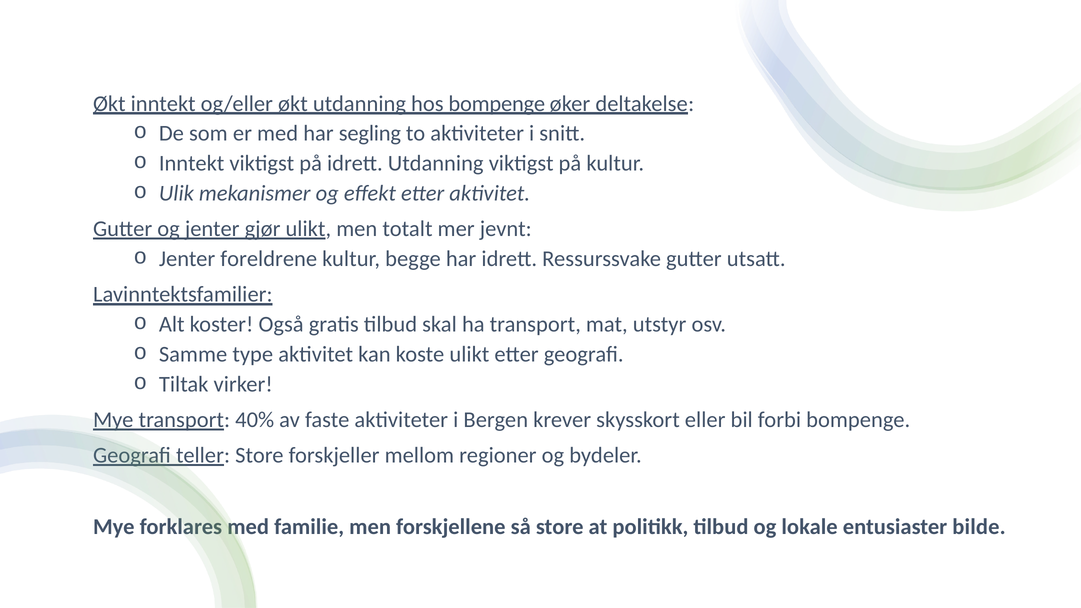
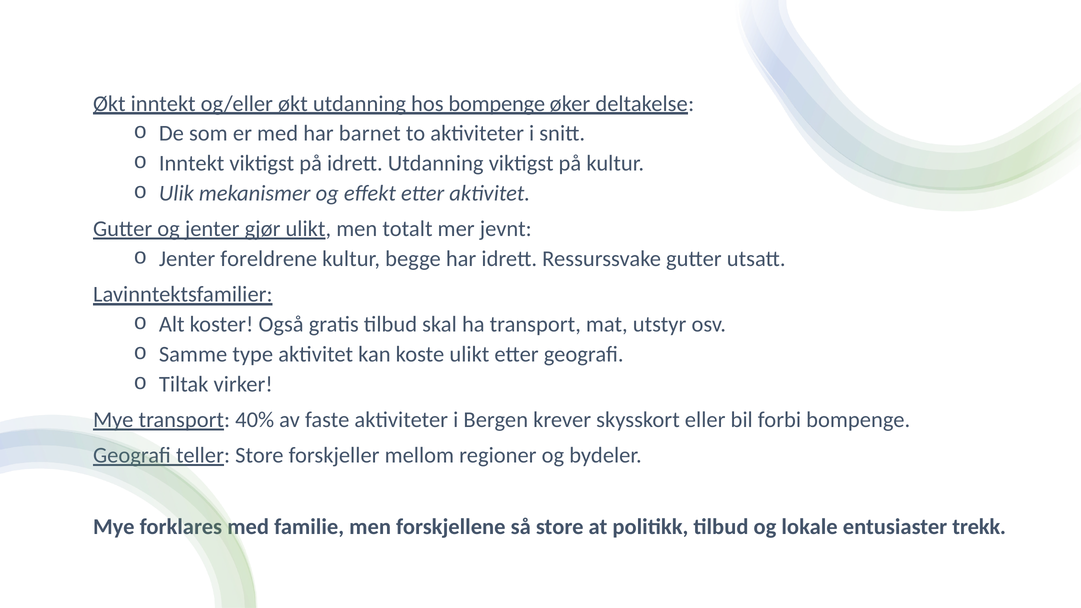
segling: segling -> barnet (370, 134)
bilde: bilde -> trekk (979, 527)
